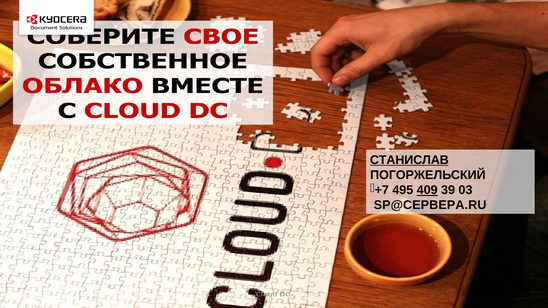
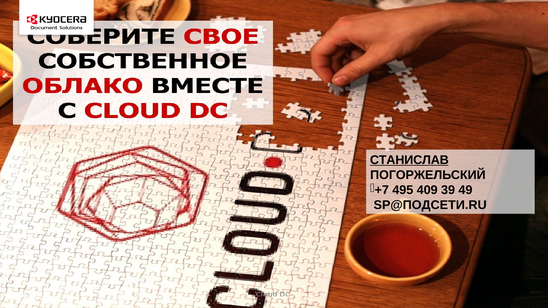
409 underline: present -> none (427, 190)
03: 03 -> 49 (465, 190)
SP@СЕРВЕРА.RU: SP@СЕРВЕРА.RU -> SP@ПОДСЕТИ.RU (430, 205)
